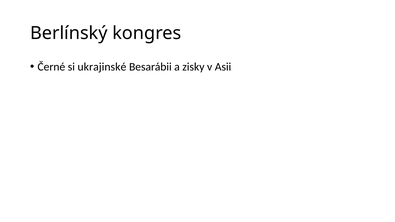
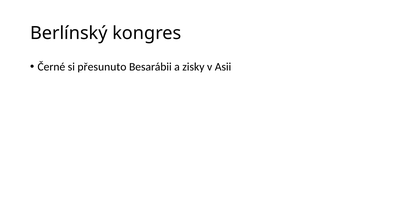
ukrajinské: ukrajinské -> přesunuto (102, 67)
